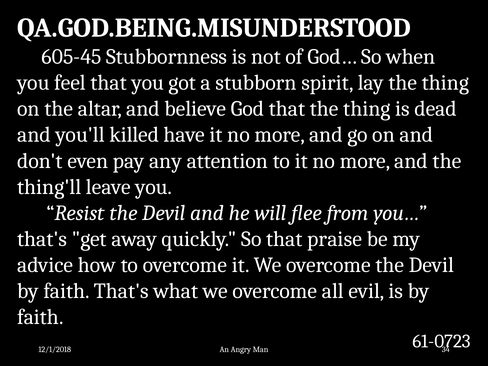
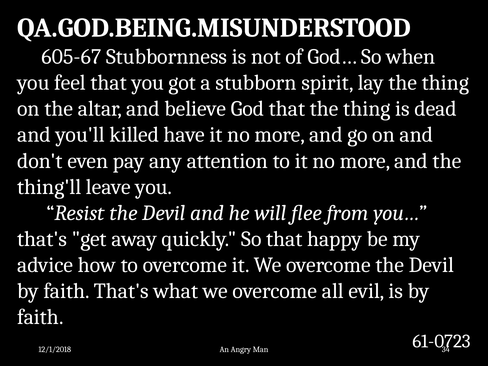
605-45: 605-45 -> 605-67 (71, 57)
praise: praise -> happy (335, 239)
